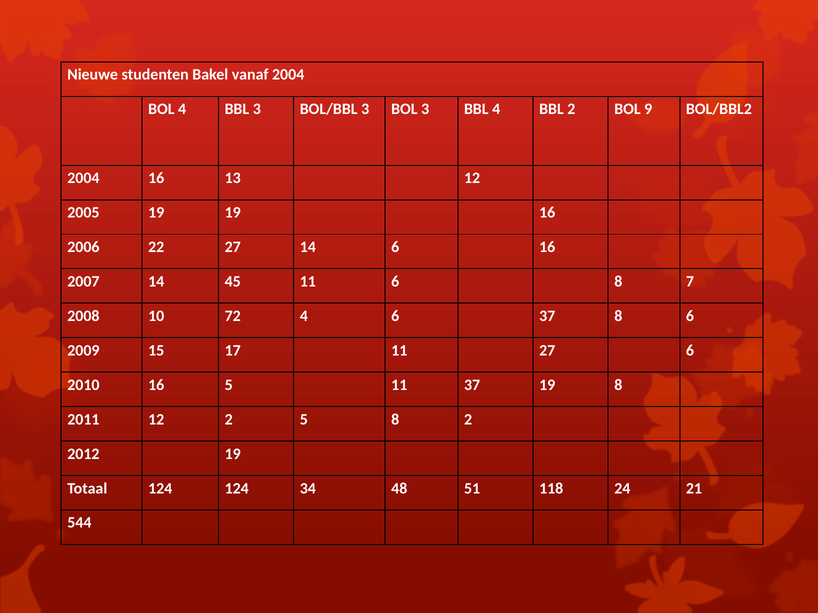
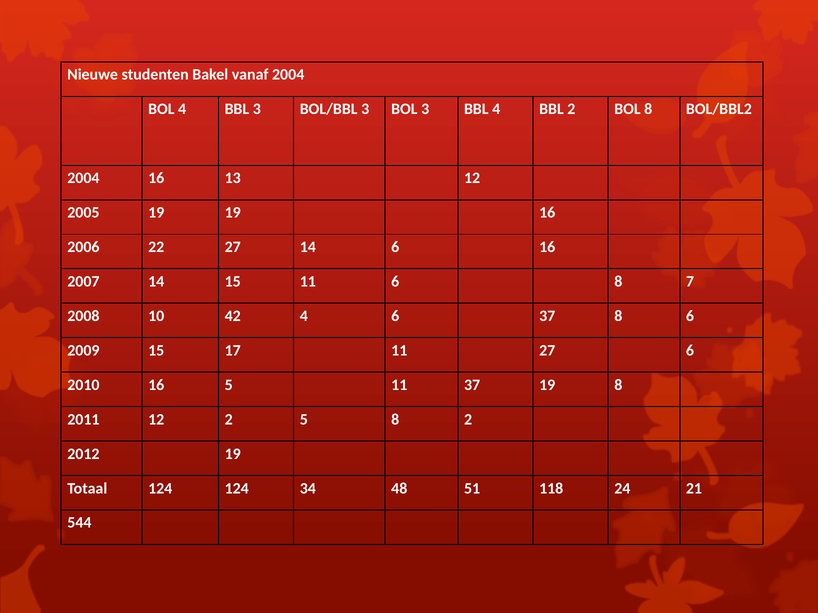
BOL 9: 9 -> 8 (648, 109)
14 45: 45 -> 15 (233, 282)
72: 72 -> 42 (233, 316)
